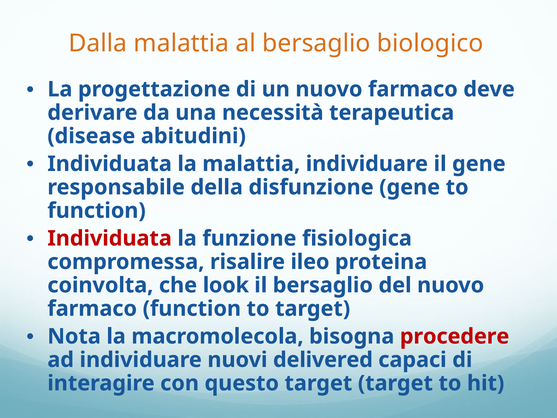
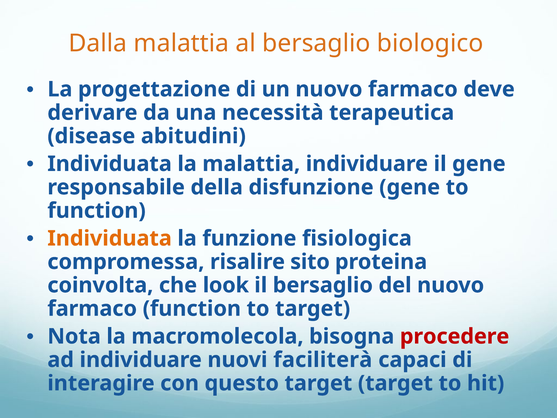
Individuata colour: red -> orange (110, 238)
ileo: ileo -> sito (310, 262)
delivered: delivered -> faciliterà (323, 360)
